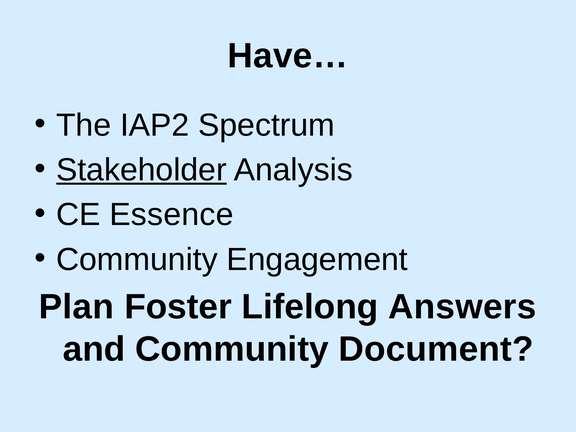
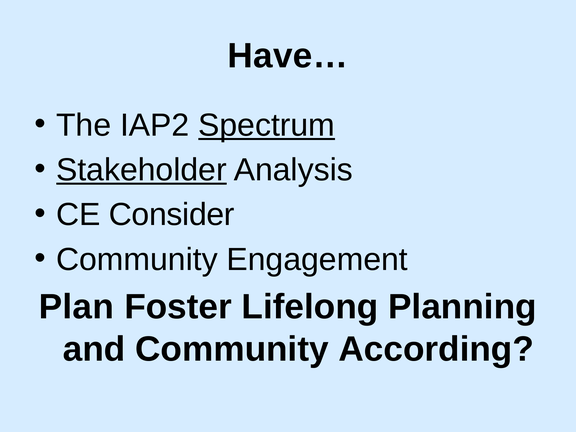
Spectrum underline: none -> present (267, 125)
Essence: Essence -> Consider (172, 215)
Answers: Answers -> Planning (462, 307)
Document: Document -> According (436, 349)
